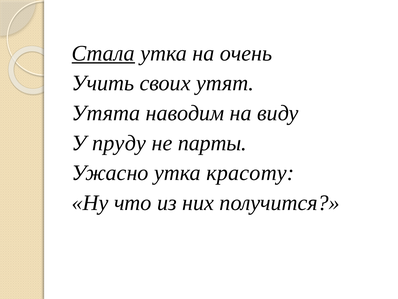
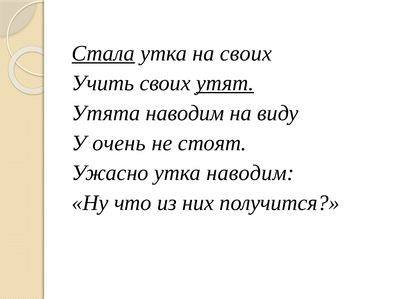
на очень: очень -> своих (246, 53)
утят underline: none -> present (225, 83)
пруду: пруду -> очень (119, 143)
парты: парты -> стоят (212, 143)
утка красоту: красоту -> наводим (250, 173)
